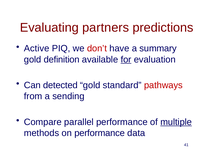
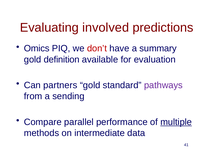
partners: partners -> involved (106, 27)
Active: Active -> Omics (37, 48)
for underline: present -> none (126, 59)
detected: detected -> partners (60, 85)
pathways colour: red -> purple (163, 85)
on performance: performance -> intermediate (100, 133)
